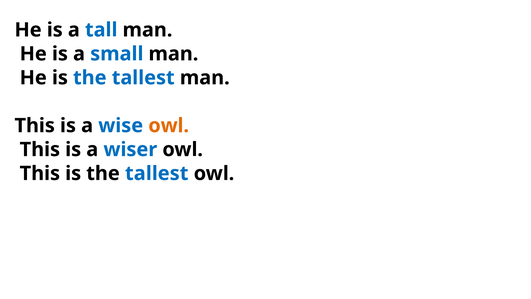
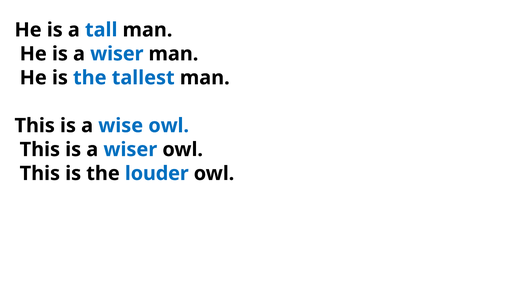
He is a small: small -> wiser (117, 54)
owl colour: orange -> blue (169, 125)
This is the tallest: tallest -> louder (157, 173)
